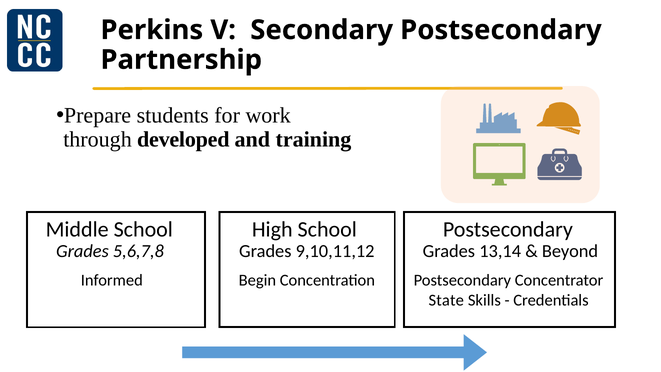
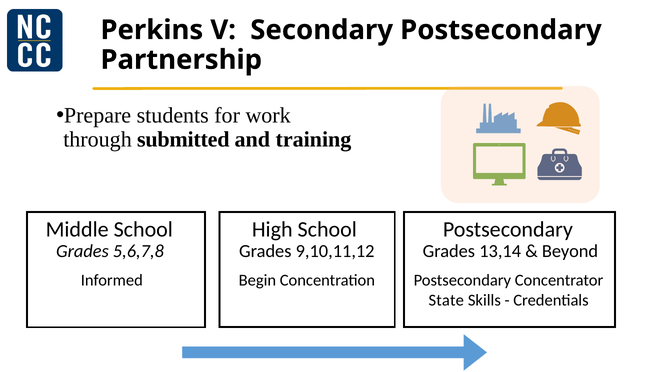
developed: developed -> submitted (183, 139)
